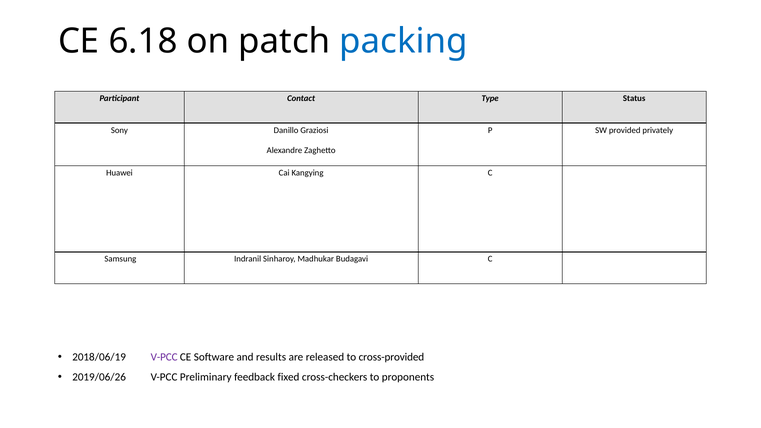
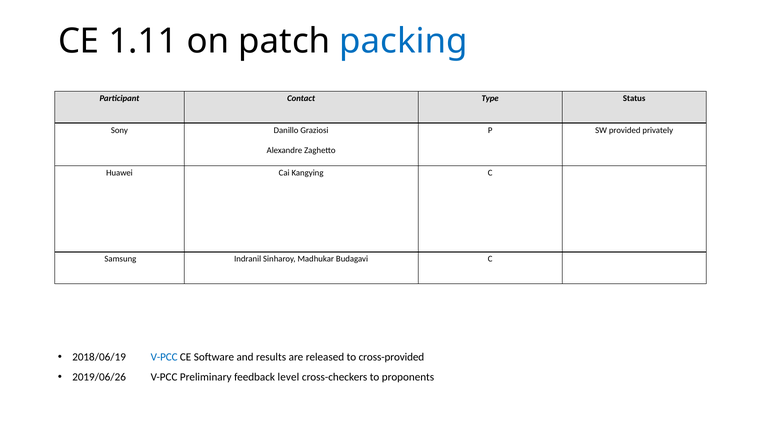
6.18: 6.18 -> 1.11 (143, 41)
V-PCC colour: purple -> blue (164, 357)
fixed: fixed -> level (288, 377)
